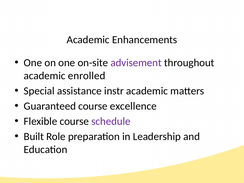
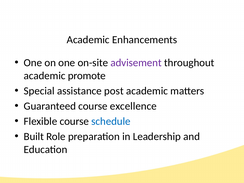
enrolled: enrolled -> promote (87, 76)
instr: instr -> post (114, 91)
schedule colour: purple -> blue (111, 121)
